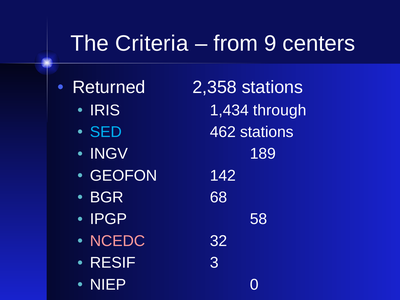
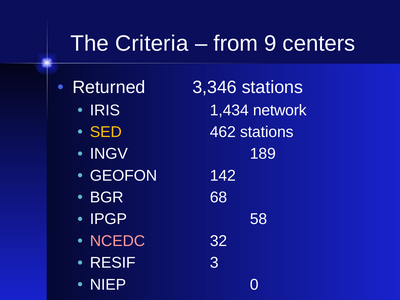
2,358: 2,358 -> 3,346 (215, 87)
through: through -> network (280, 110)
SED colour: light blue -> yellow (106, 132)
